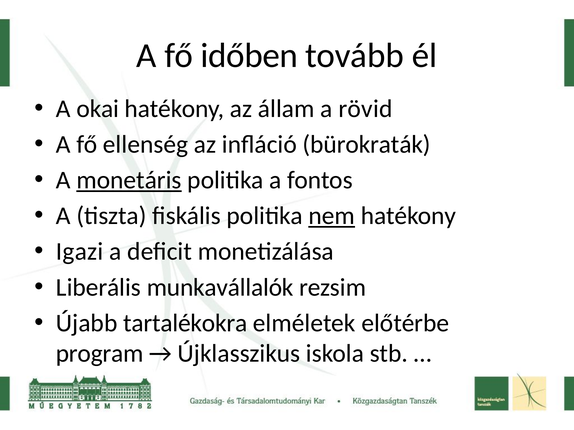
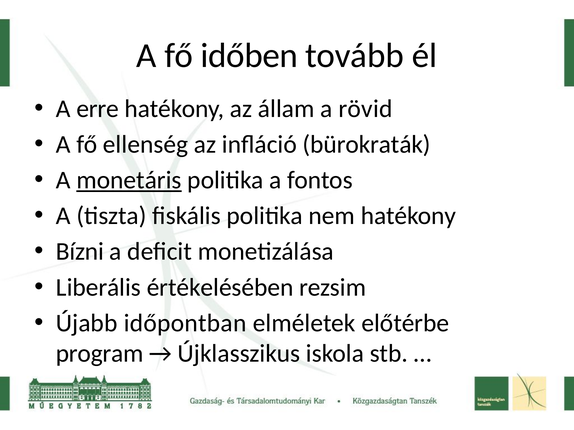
okai: okai -> erre (98, 109)
nem underline: present -> none (332, 216)
Igazi: Igazi -> Bízni (80, 252)
munkavállalók: munkavállalók -> értékelésében (220, 288)
tartalékokra: tartalékokra -> időpontban (185, 323)
